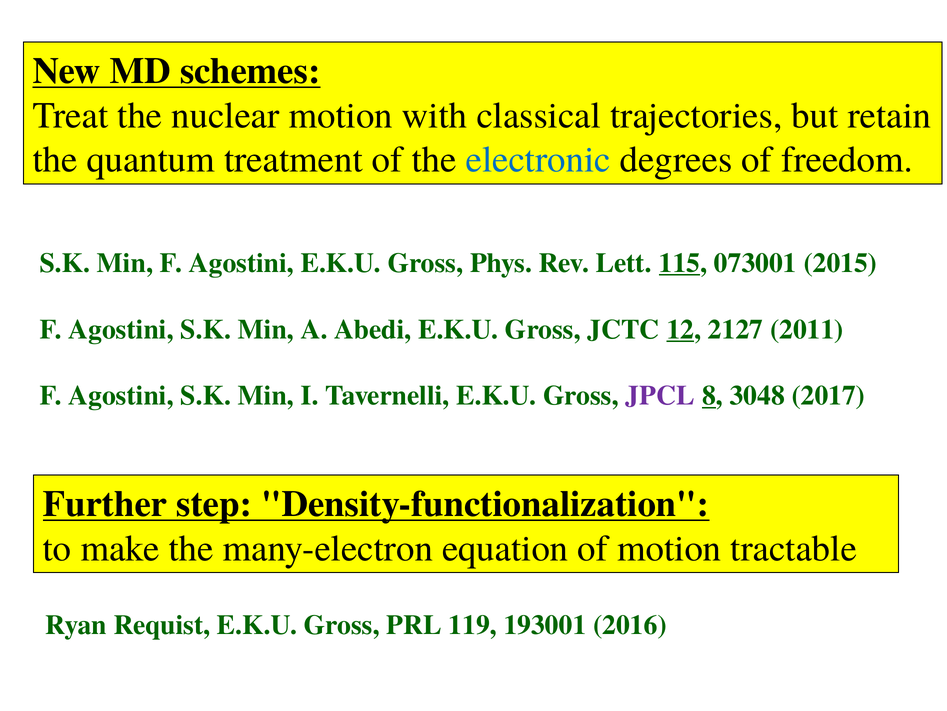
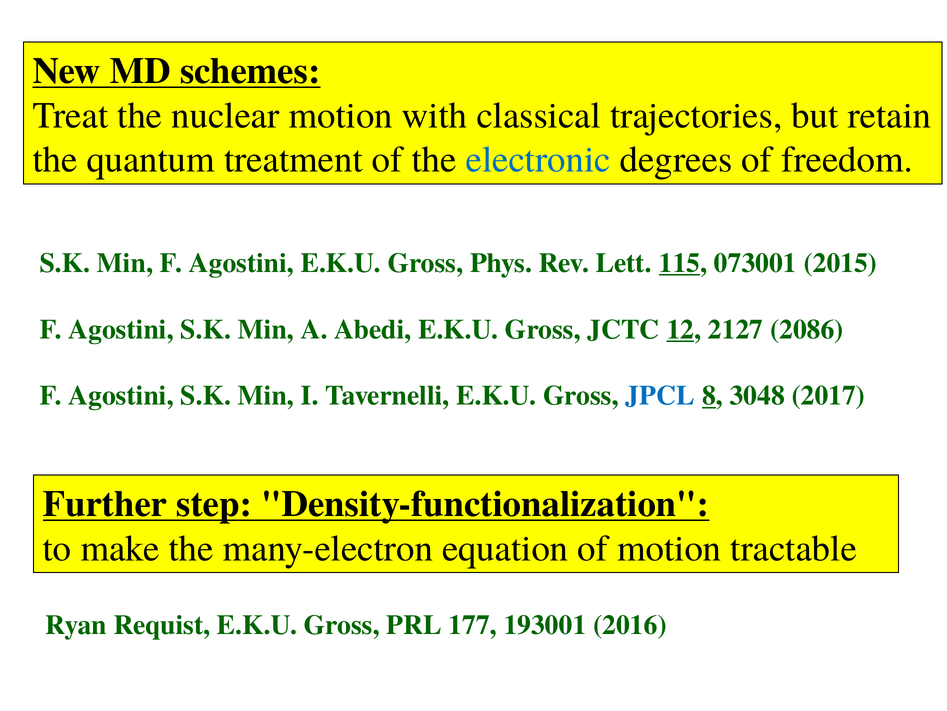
2011: 2011 -> 2086 (807, 329)
JPCL colour: purple -> blue (660, 395)
119: 119 -> 177 (473, 624)
